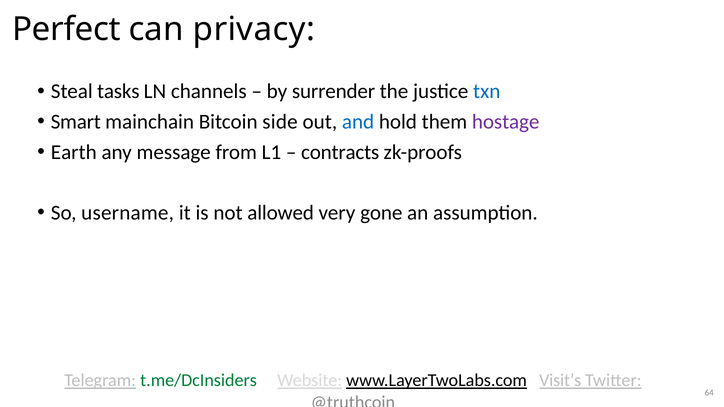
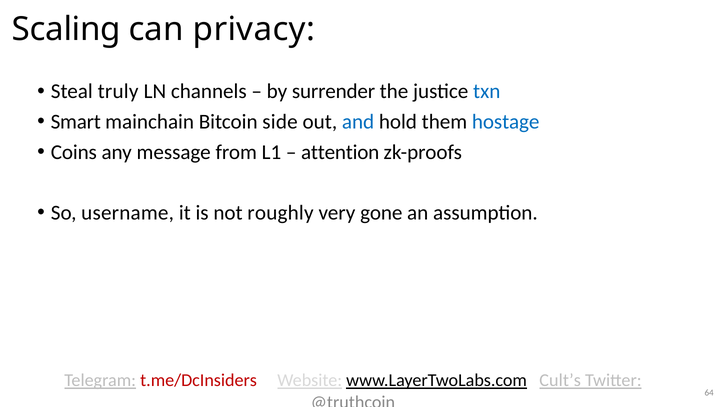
Perfect: Perfect -> Scaling (66, 29)
tasks: tasks -> truly (118, 92)
hostage colour: purple -> blue (506, 122)
Earth: Earth -> Coins (74, 152)
contracts: contracts -> attention (340, 152)
allowed: allowed -> roughly (280, 213)
t.me/DcInsiders colour: green -> red (199, 381)
Visit’s: Visit’s -> Cult’s (560, 381)
